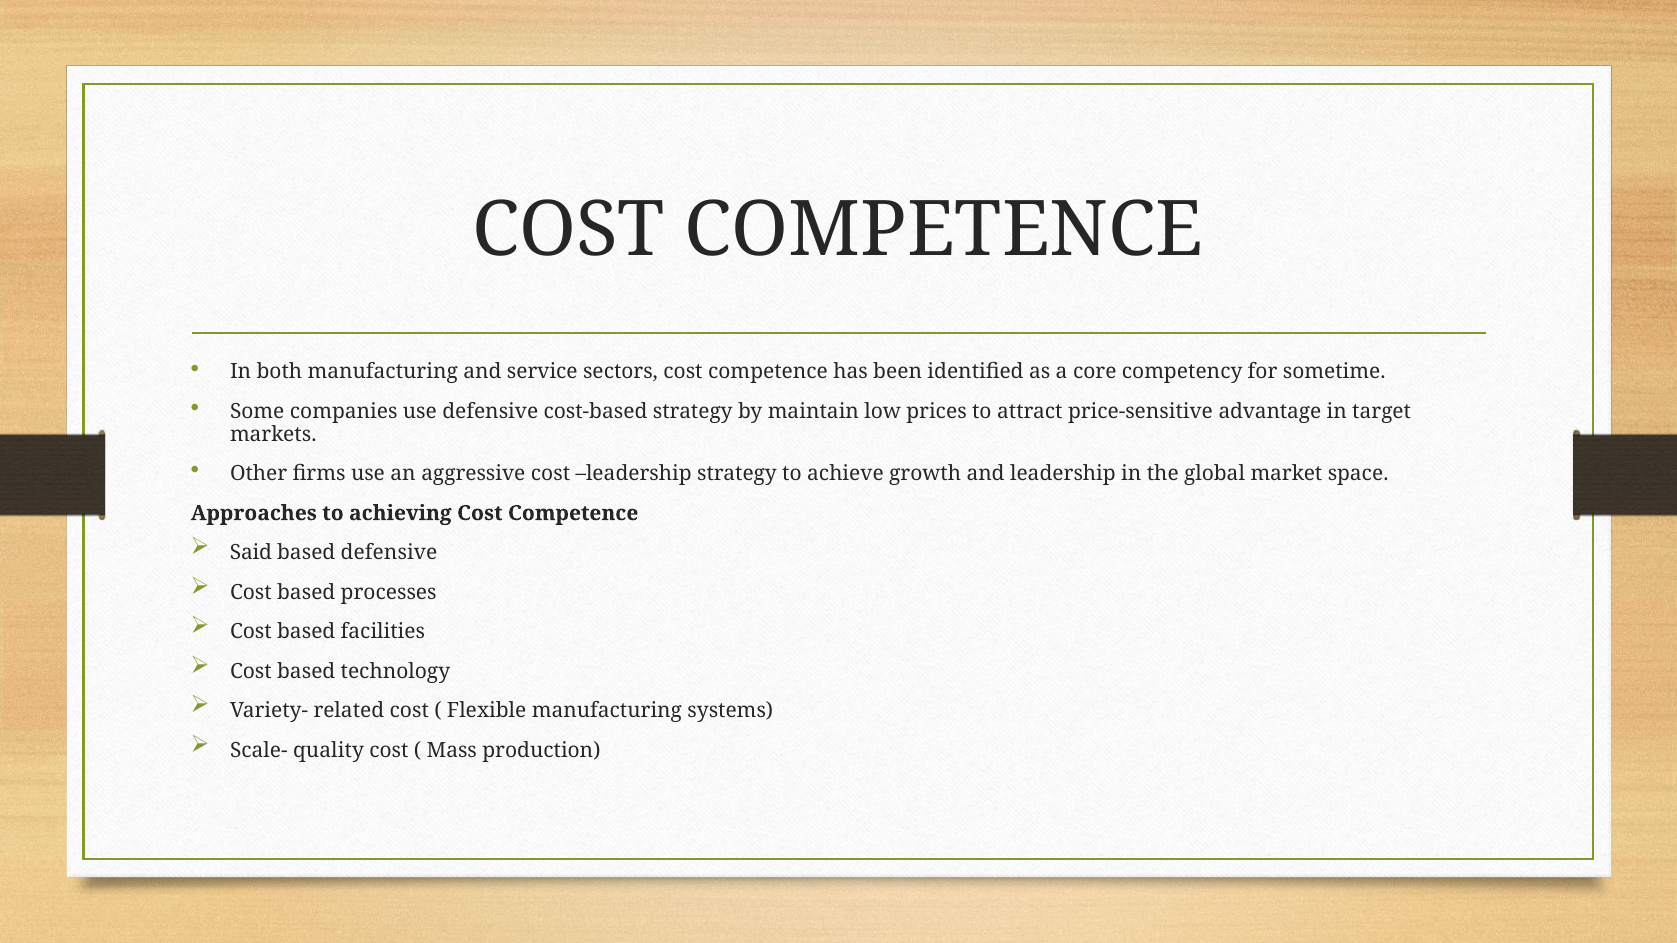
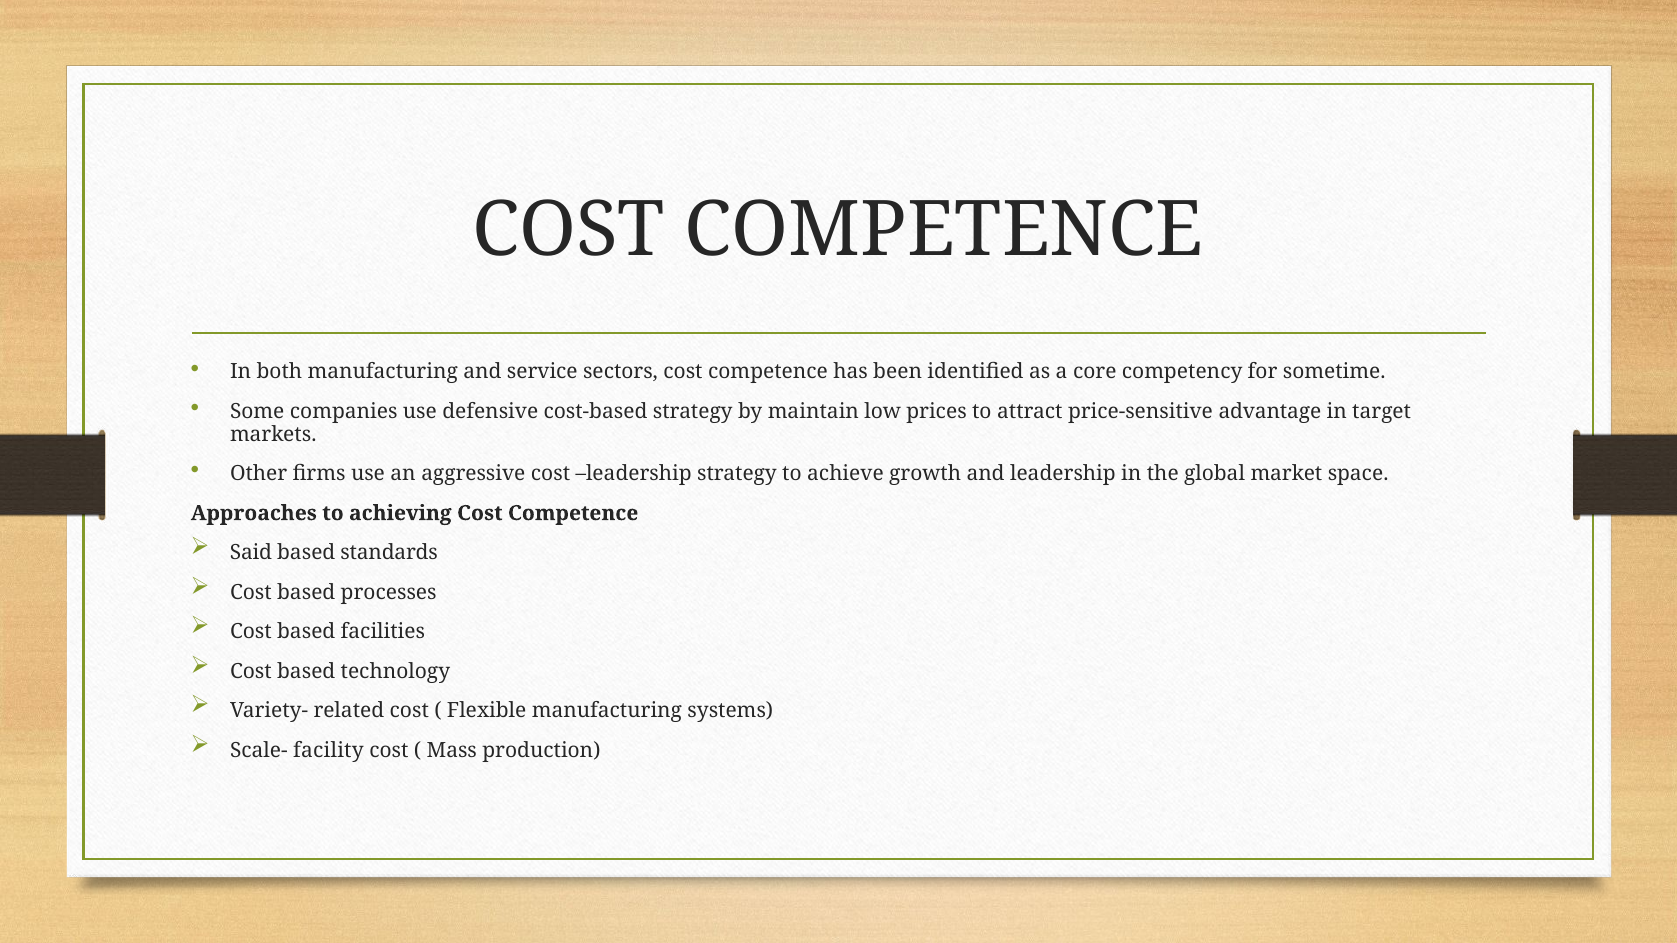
based defensive: defensive -> standards (389, 553)
quality: quality -> facility (328, 751)
